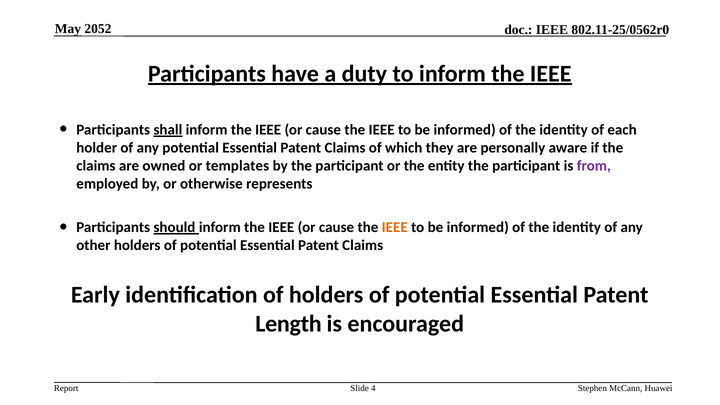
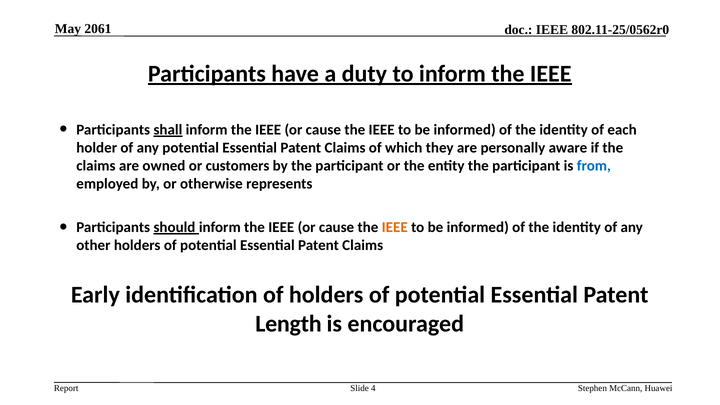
2052: 2052 -> 2061 (98, 29)
templates: templates -> customers (238, 166)
from colour: purple -> blue (594, 166)
